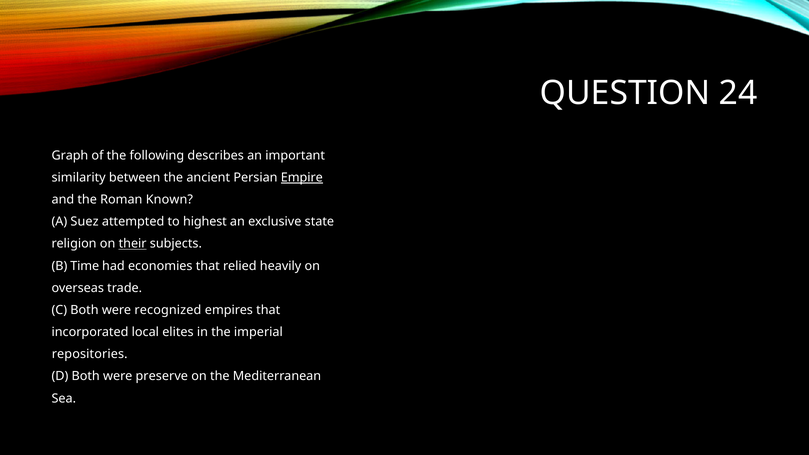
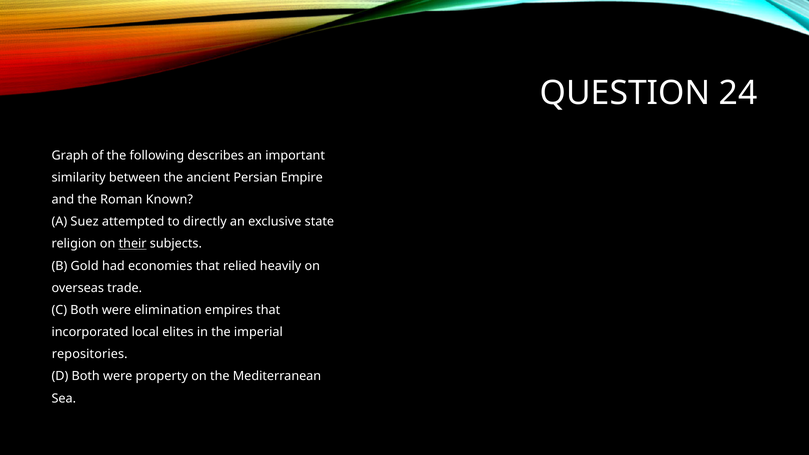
Empire underline: present -> none (302, 177)
highest: highest -> directly (205, 222)
Time: Time -> Gold (85, 266)
recognized: recognized -> elimination (168, 310)
preserve: preserve -> property (162, 376)
